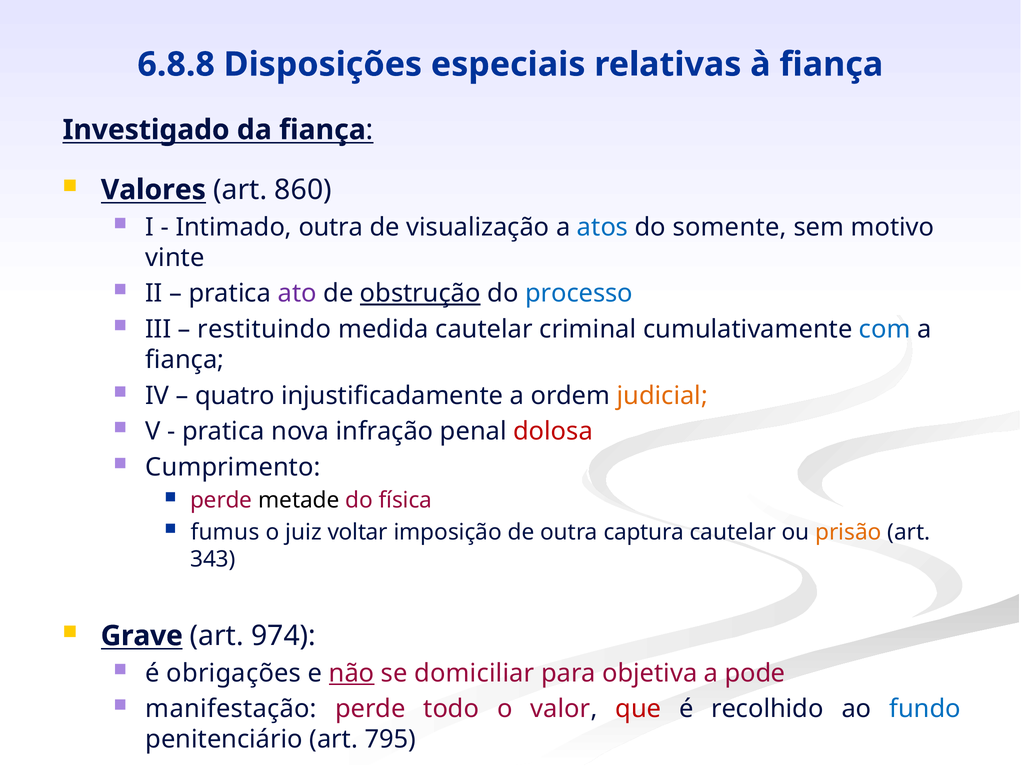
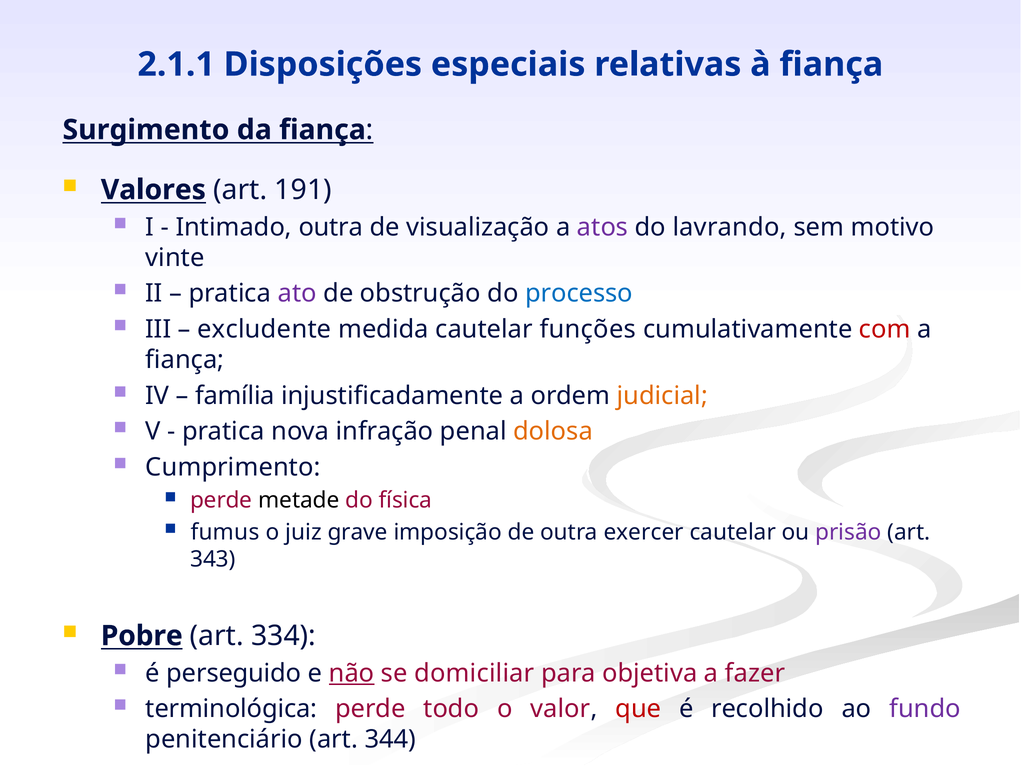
6.8.8: 6.8.8 -> 2.1.1 (176, 64)
Investigado: Investigado -> Surgimento (146, 130)
860: 860 -> 191 (303, 190)
atos colour: blue -> purple (603, 227)
somente: somente -> lavrando (730, 227)
obstrução underline: present -> none (420, 293)
restituindo: restituindo -> excludente (264, 329)
criminal: criminal -> funções (588, 329)
com colour: blue -> red (885, 329)
quatro: quatro -> família (235, 396)
dolosa colour: red -> orange (553, 431)
voltar: voltar -> grave (358, 532)
captura: captura -> exercer (644, 532)
prisão colour: orange -> purple (848, 532)
Grave: Grave -> Pobre (142, 636)
974: 974 -> 334 (284, 636)
obrigações: obrigações -> perseguido (234, 673)
pode: pode -> fazer (755, 673)
manifestação: manifestação -> terminológica (231, 709)
fundo colour: blue -> purple (925, 709)
795: 795 -> 344 (390, 739)
